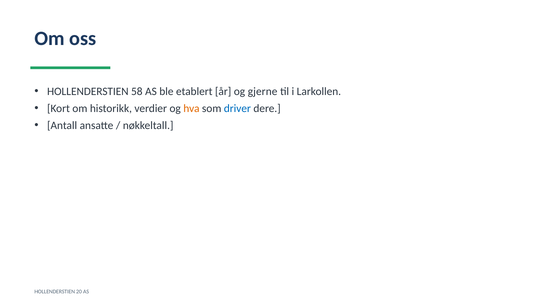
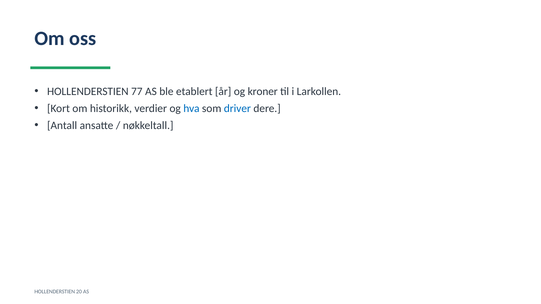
58: 58 -> 77 (137, 92)
gjerne: gjerne -> kroner (263, 92)
hva colour: orange -> blue (191, 109)
